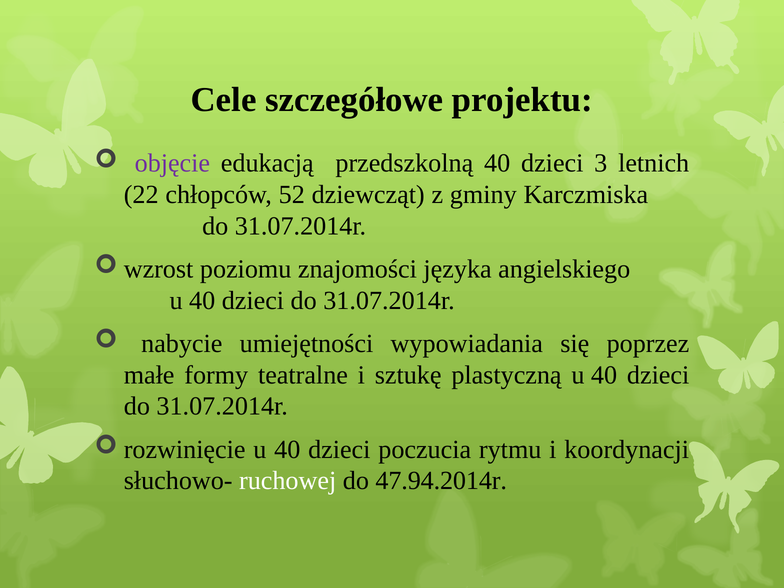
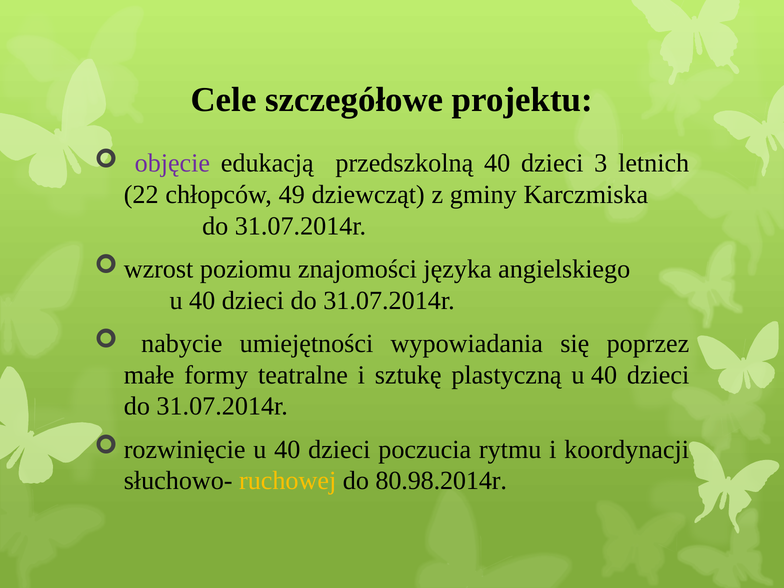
52: 52 -> 49 (292, 195)
ruchowej colour: white -> yellow (288, 481)
47.94.2014r: 47.94.2014r -> 80.98.2014r (441, 481)
